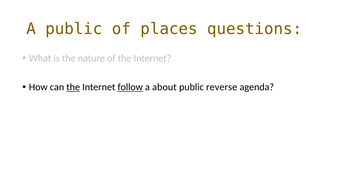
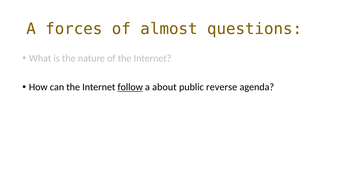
A public: public -> forces (74, 29)
places: places -> almost (169, 29)
the underline: present -> none (73, 87)
